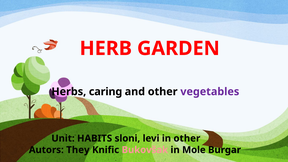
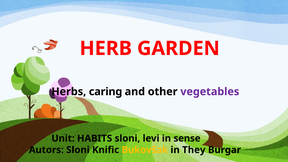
in other: other -> sense (187, 138)
Autors They: They -> Sloni (78, 150)
Bukovšak colour: pink -> yellow (145, 150)
Mole: Mole -> They (194, 150)
